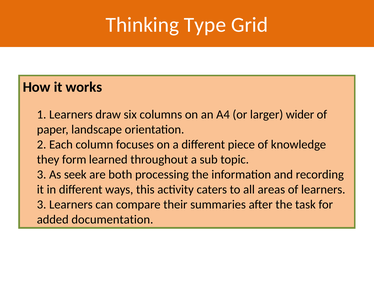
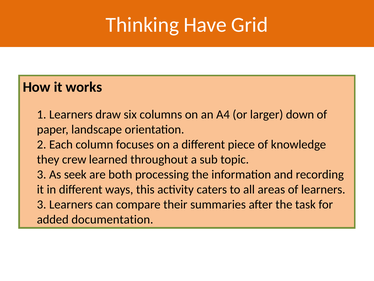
Type: Type -> Have (205, 25)
wider: wider -> down (300, 114)
form: form -> crew (74, 159)
